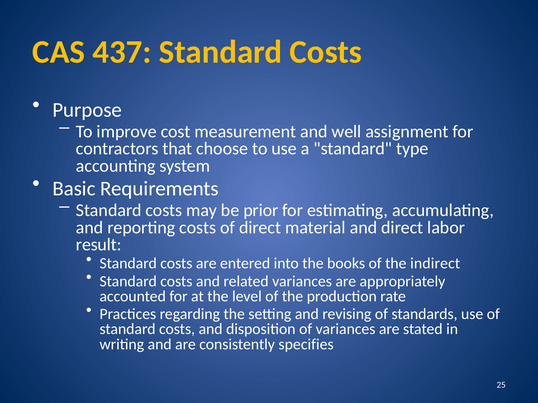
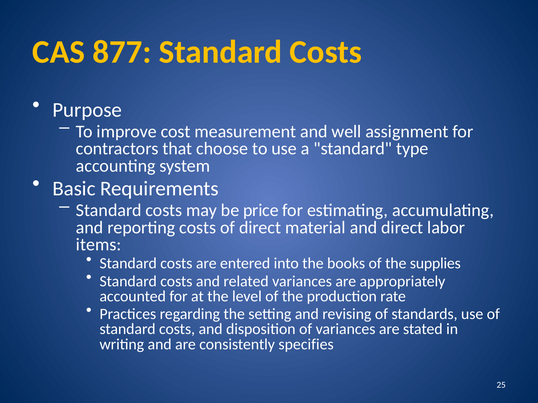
437: 437 -> 877 (122, 52)
prior: prior -> price (261, 211)
result: result -> items (99, 245)
indirect: indirect -> supplies (435, 264)
